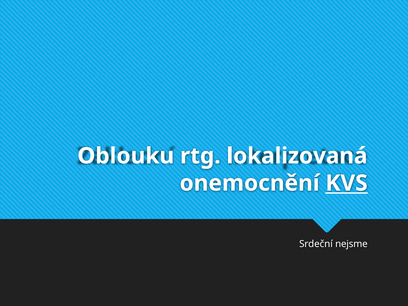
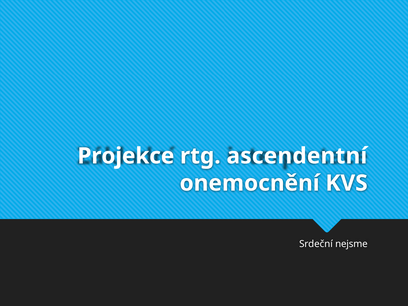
Oblouku: Oblouku -> Projekce (126, 156)
lokalizovaná: lokalizovaná -> ascendentní (297, 156)
KVS underline: present -> none (347, 183)
